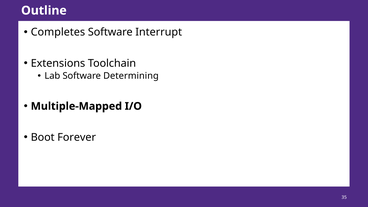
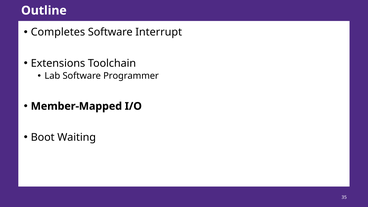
Determining: Determining -> Programmer (131, 76)
Multiple-Mapped: Multiple-Mapped -> Member-Mapped (76, 106)
Forever: Forever -> Waiting (77, 137)
